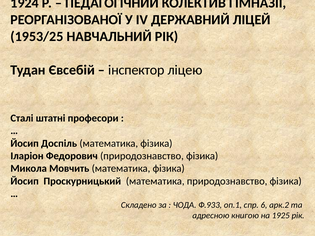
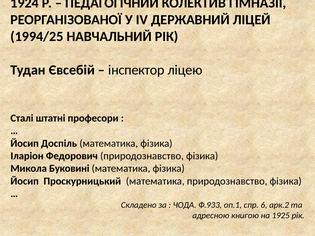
1953/25: 1953/25 -> 1994/25 (37, 37)
Мовчить: Мовчить -> Буковині (69, 169)
